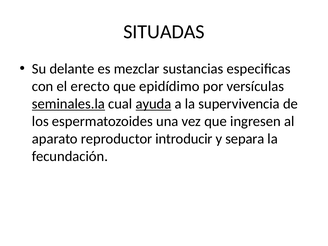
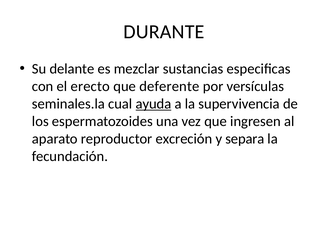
SITUADAS: SITUADAS -> DURANTE (164, 32)
epidídimo: epidídimo -> deferente (169, 86)
seminales.la underline: present -> none (68, 104)
introducir: introducir -> excreción (184, 139)
